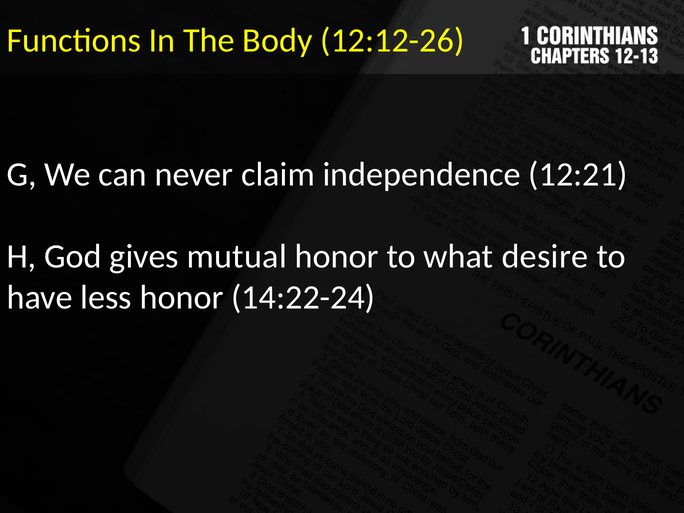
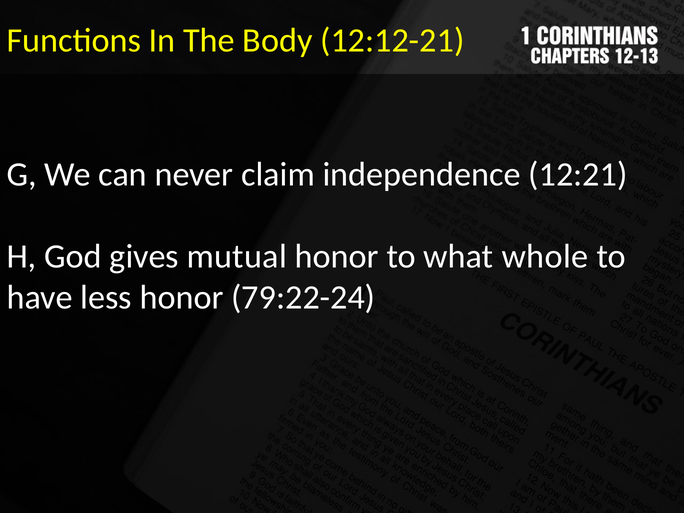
12:12-26: 12:12-26 -> 12:12-21 (392, 41)
desire: desire -> whole (545, 257)
14:22-24: 14:22-24 -> 79:22-24 (303, 298)
